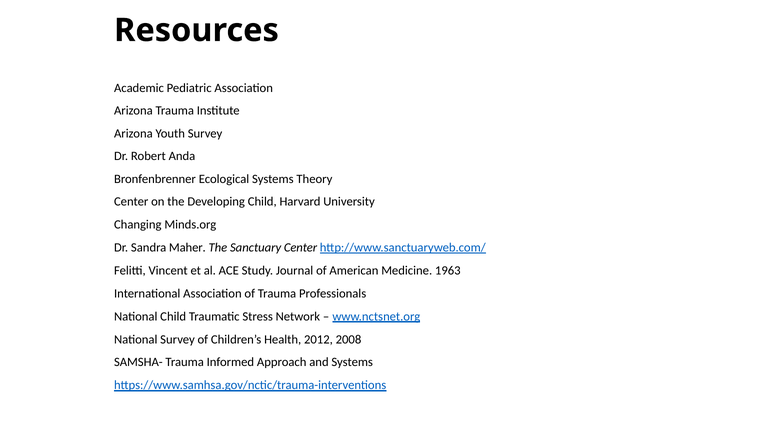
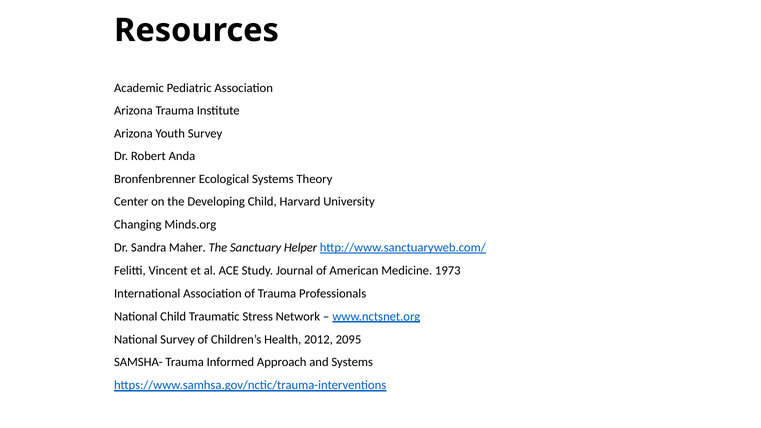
Sanctuary Center: Center -> Helper (301, 248)
1963: 1963 -> 1973 (448, 271)
2008: 2008 -> 2095 (348, 339)
